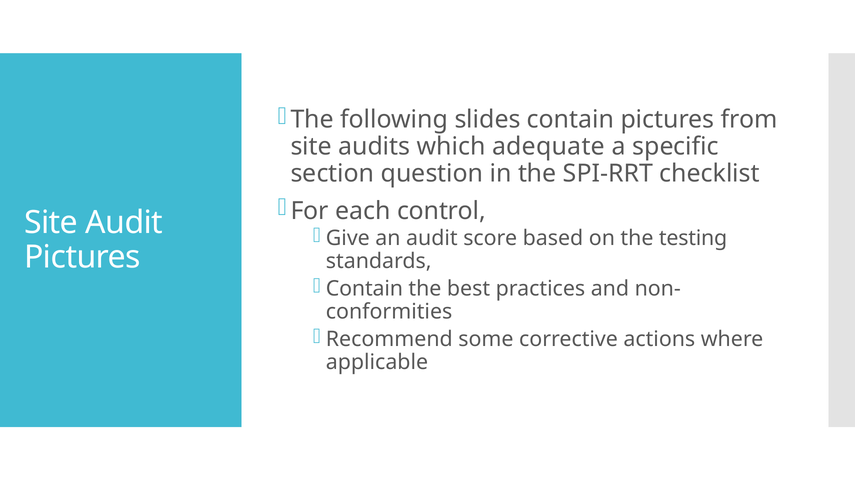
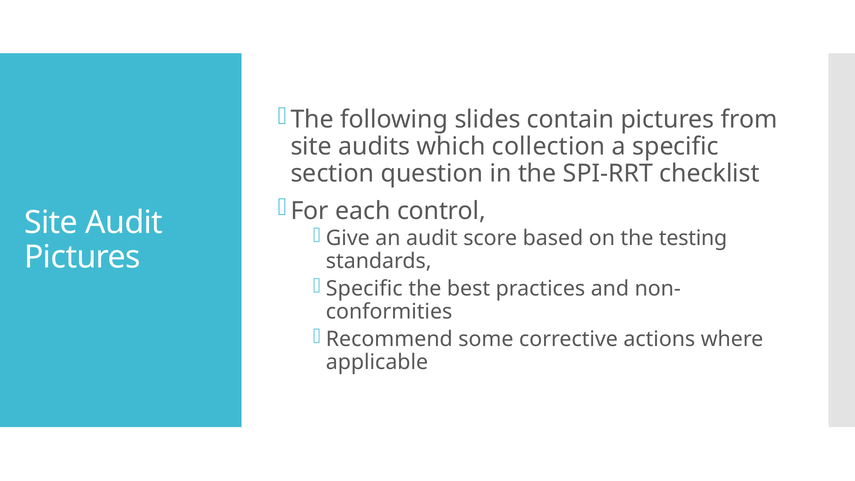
adequate: adequate -> collection (549, 146)
Contain: Contain -> Specific (364, 289)
